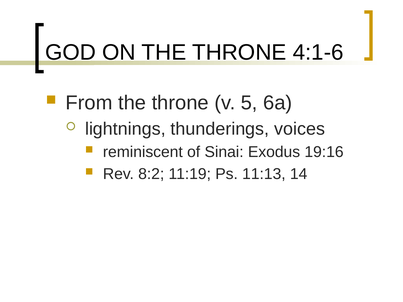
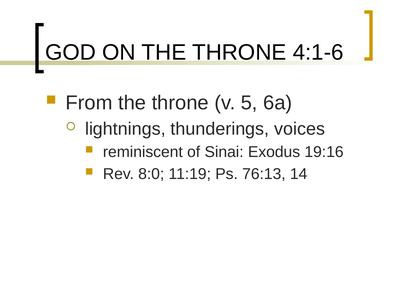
8:2: 8:2 -> 8:0 (151, 174)
11:13: 11:13 -> 76:13 (264, 174)
